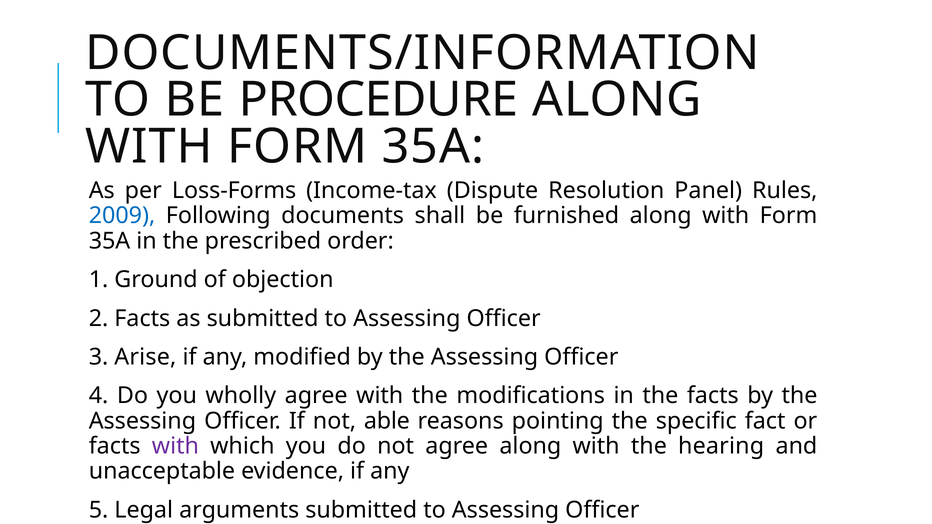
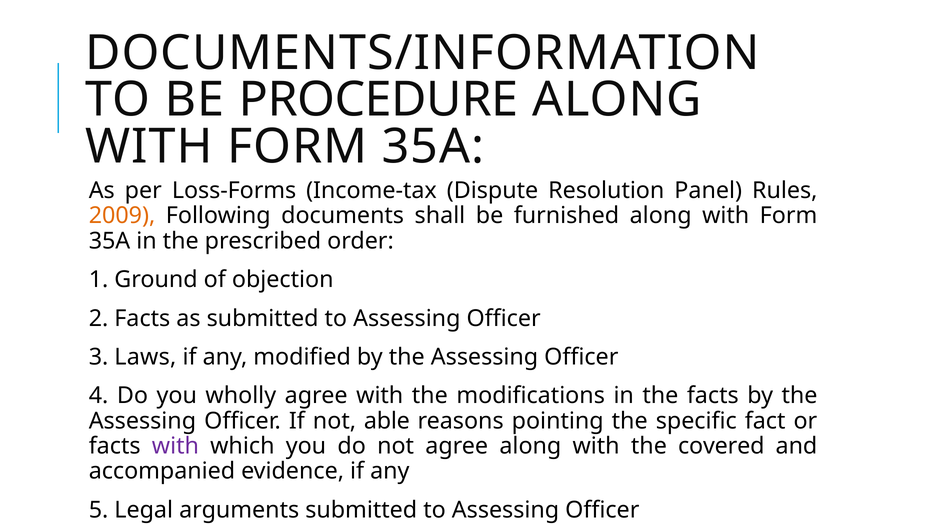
2009 colour: blue -> orange (122, 216)
Arise: Arise -> Laws (145, 357)
hearing: hearing -> covered (721, 446)
unacceptable: unacceptable -> accompanied (162, 471)
